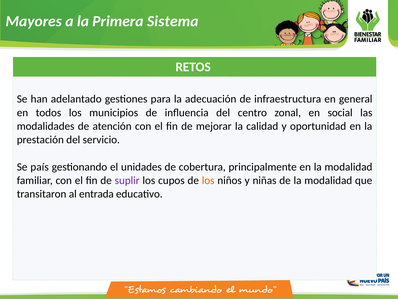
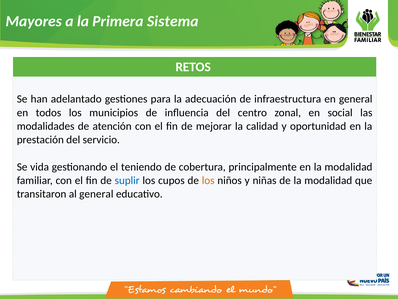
país: país -> vida (40, 167)
unidades: unidades -> teniendo (141, 167)
suplir colour: purple -> blue (127, 180)
al entrada: entrada -> general (96, 194)
